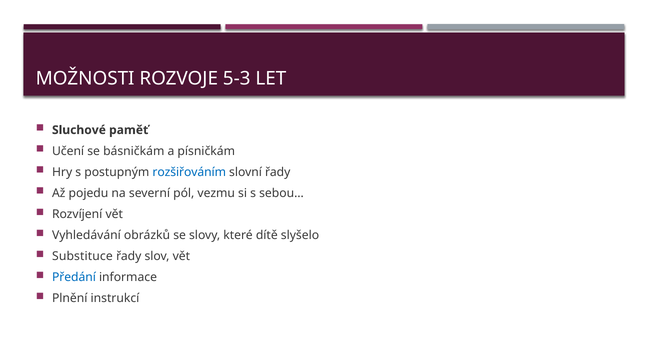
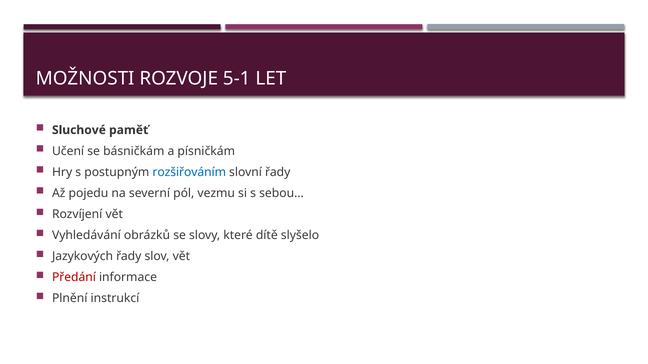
5-3: 5-3 -> 5-1 (237, 79)
Substituce: Substituce -> Jazykových (83, 257)
Předání colour: blue -> red (74, 278)
